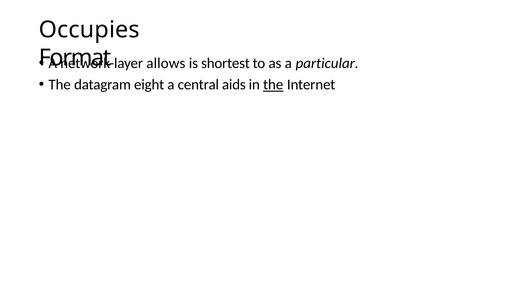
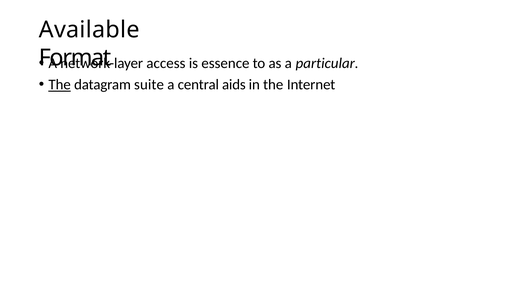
Occupies: Occupies -> Available (89, 30)
allows: allows -> access (166, 63)
shortest: shortest -> essence (225, 63)
The underline: none -> present (60, 85)
eight: eight -> suite (149, 85)
the underline: present -> none (273, 85)
